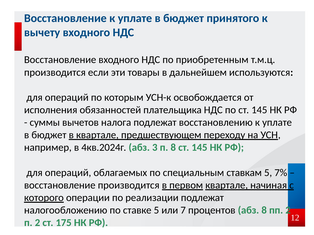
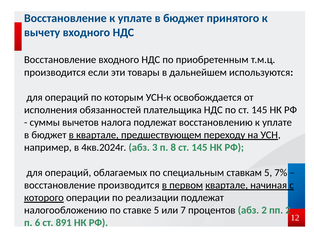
абз 8: 8 -> 2 (264, 211)
п 2: 2 -> 6 (37, 223)
175: 175 -> 891 (64, 223)
